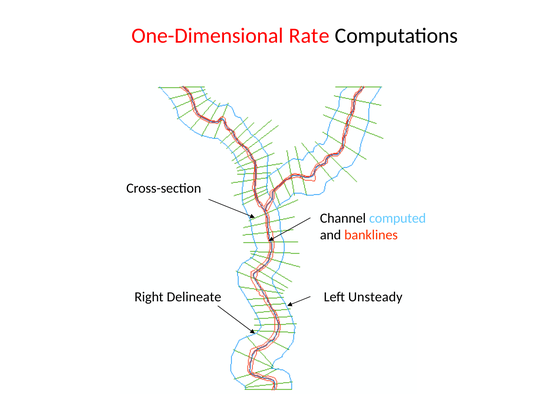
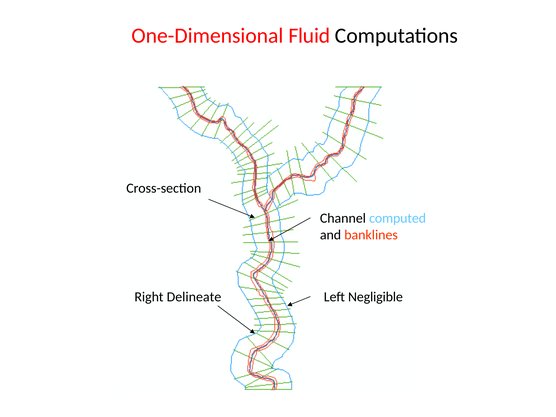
Rate: Rate -> Fluid (309, 36)
Unsteady: Unsteady -> Negligible (375, 297)
